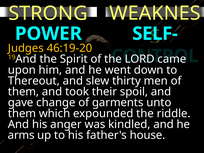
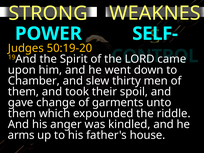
46:19-20: 46:19-20 -> 50:19-20 (69, 48)
Thereout: Thereout -> Chamber (34, 81)
